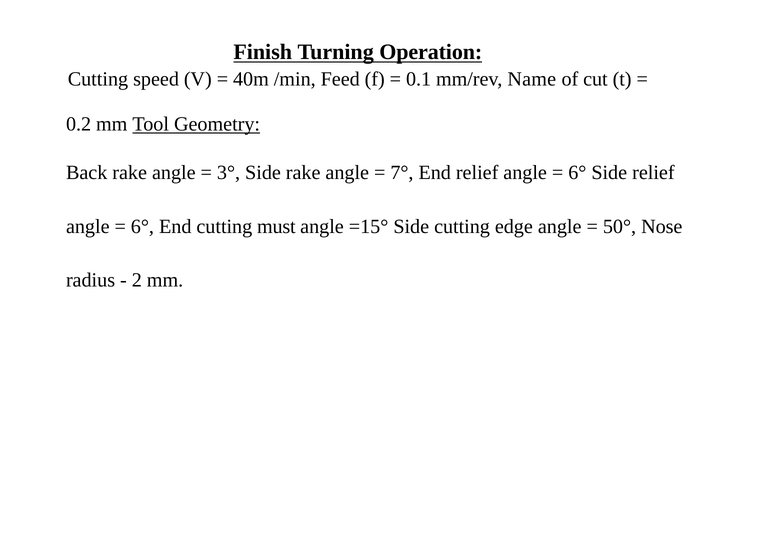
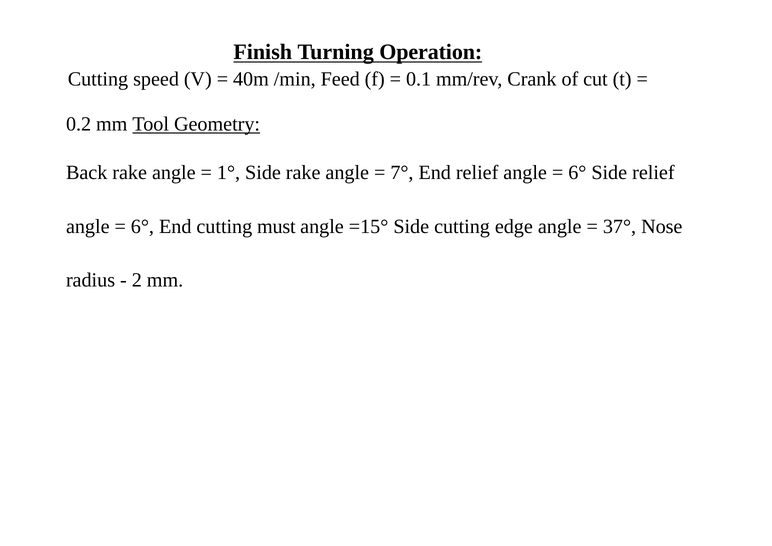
Name: Name -> Crank (532, 79)
3°: 3° -> 1° (229, 173)
50°: 50° -> 37° (620, 227)
